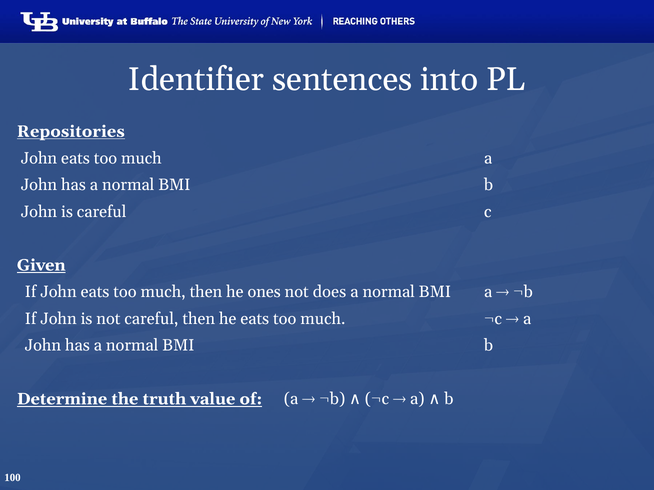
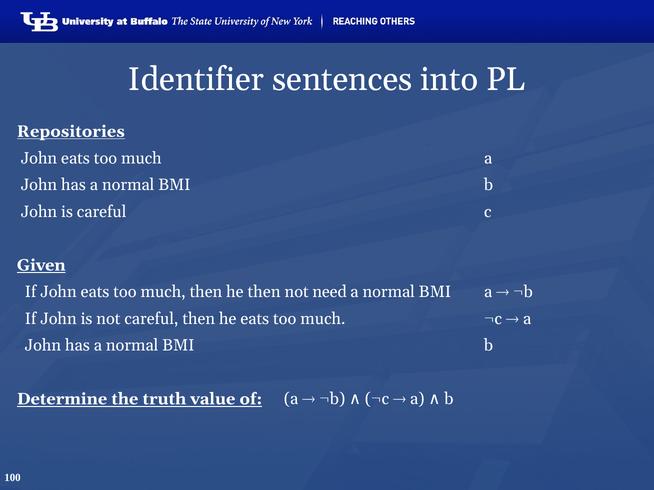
he ones: ones -> then (264, 292)
does: does -> need (330, 292)
